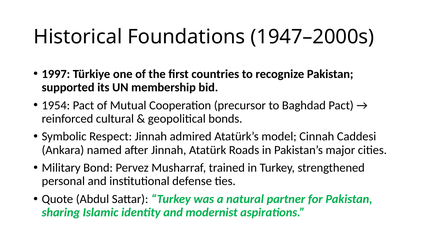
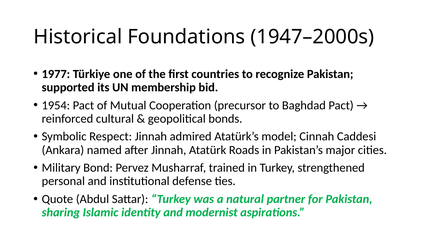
1997: 1997 -> 1977 (56, 74)
